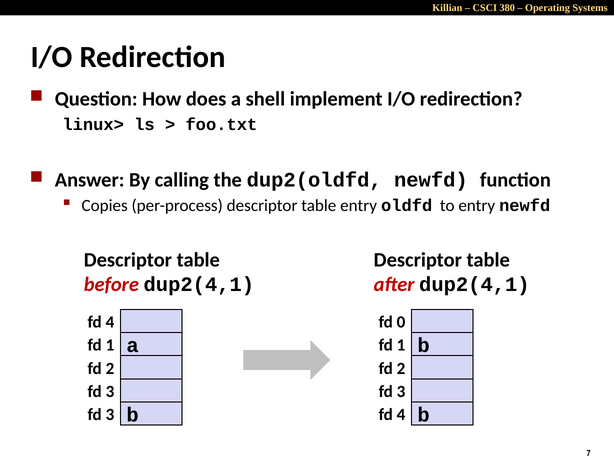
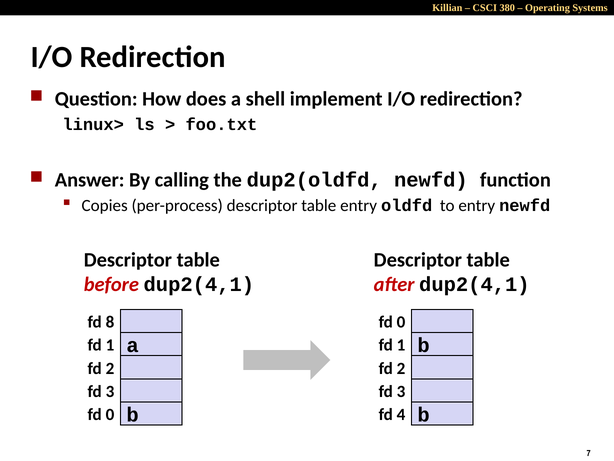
4: 4 -> 8 (110, 322)
3: 3 -> 0 (110, 414)
